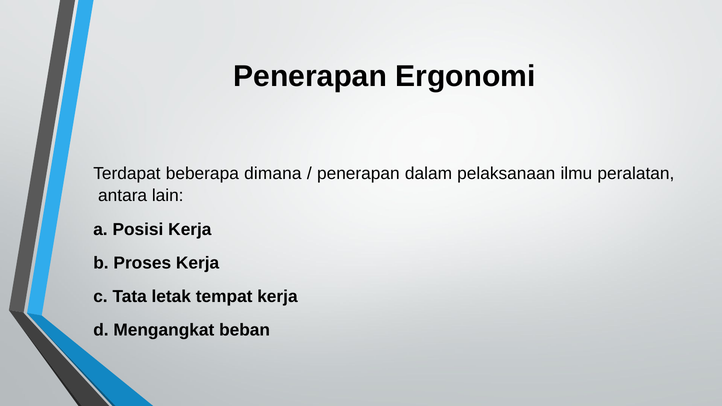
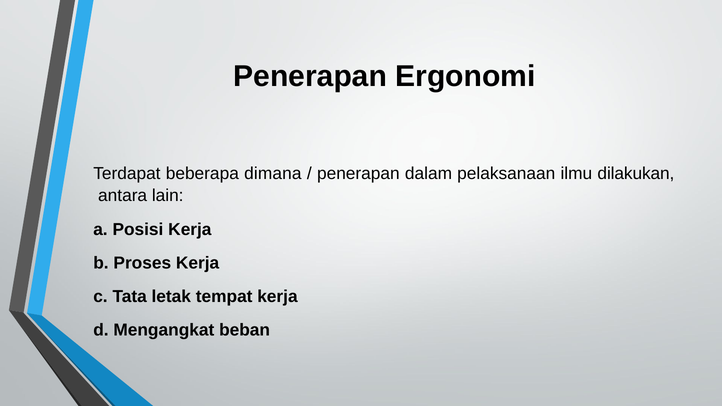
peralatan: peralatan -> dilakukan (636, 174)
